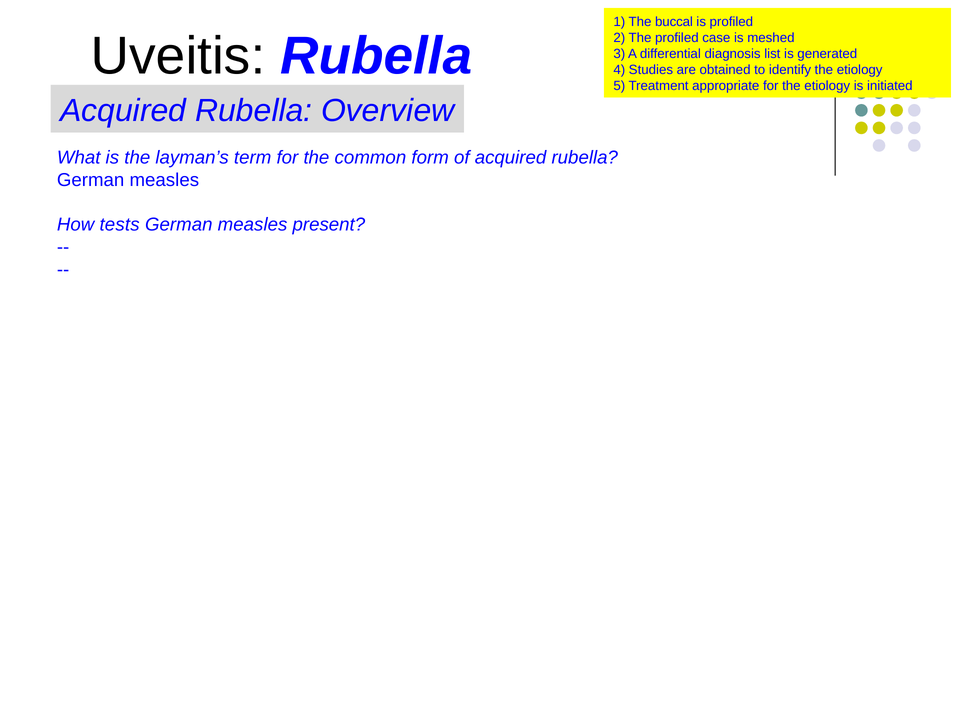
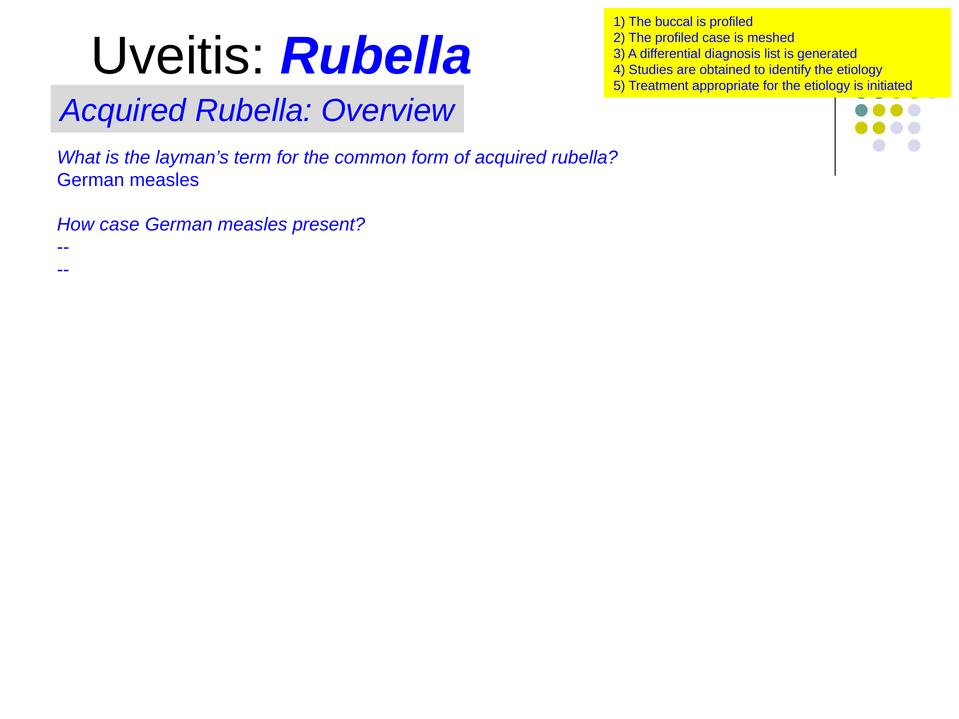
How tests: tests -> case (120, 225)
